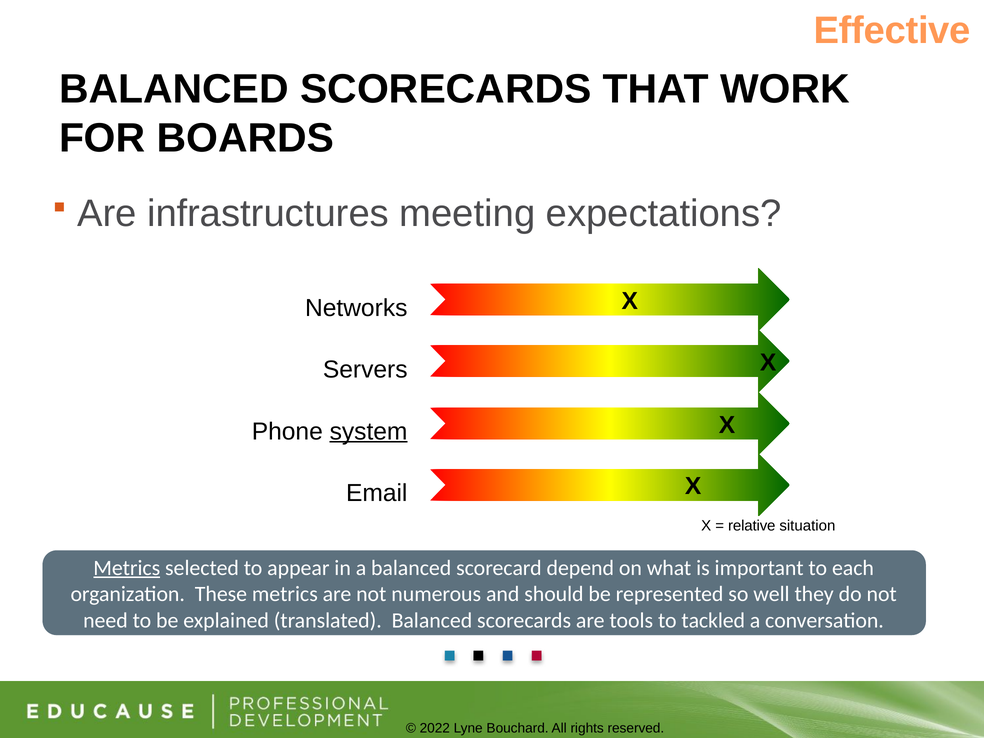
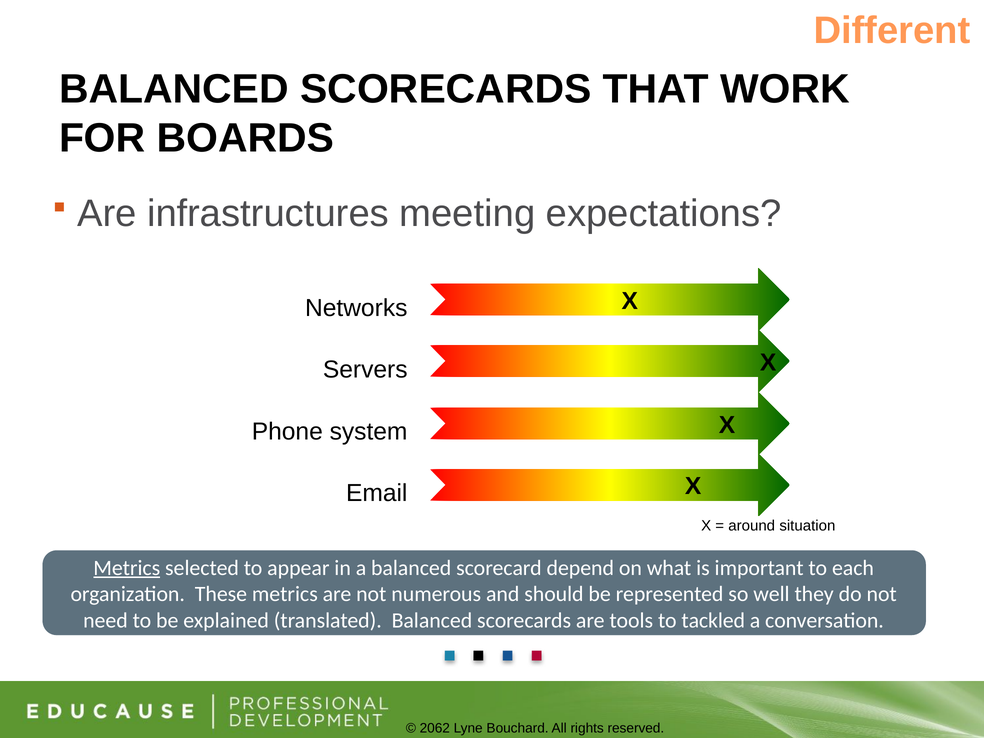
Effective: Effective -> Different (892, 31)
system underline: present -> none (369, 431)
relative: relative -> around (752, 526)
2022: 2022 -> 2062 (435, 728)
